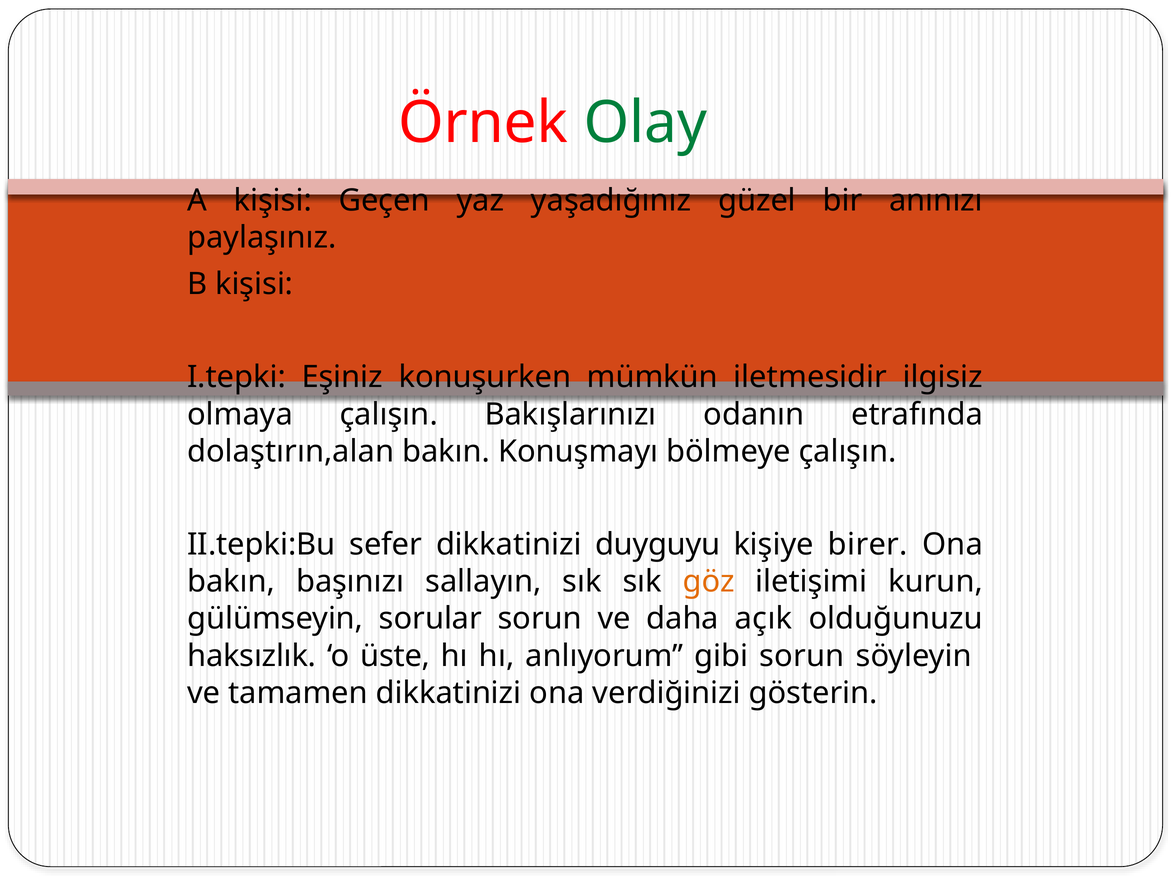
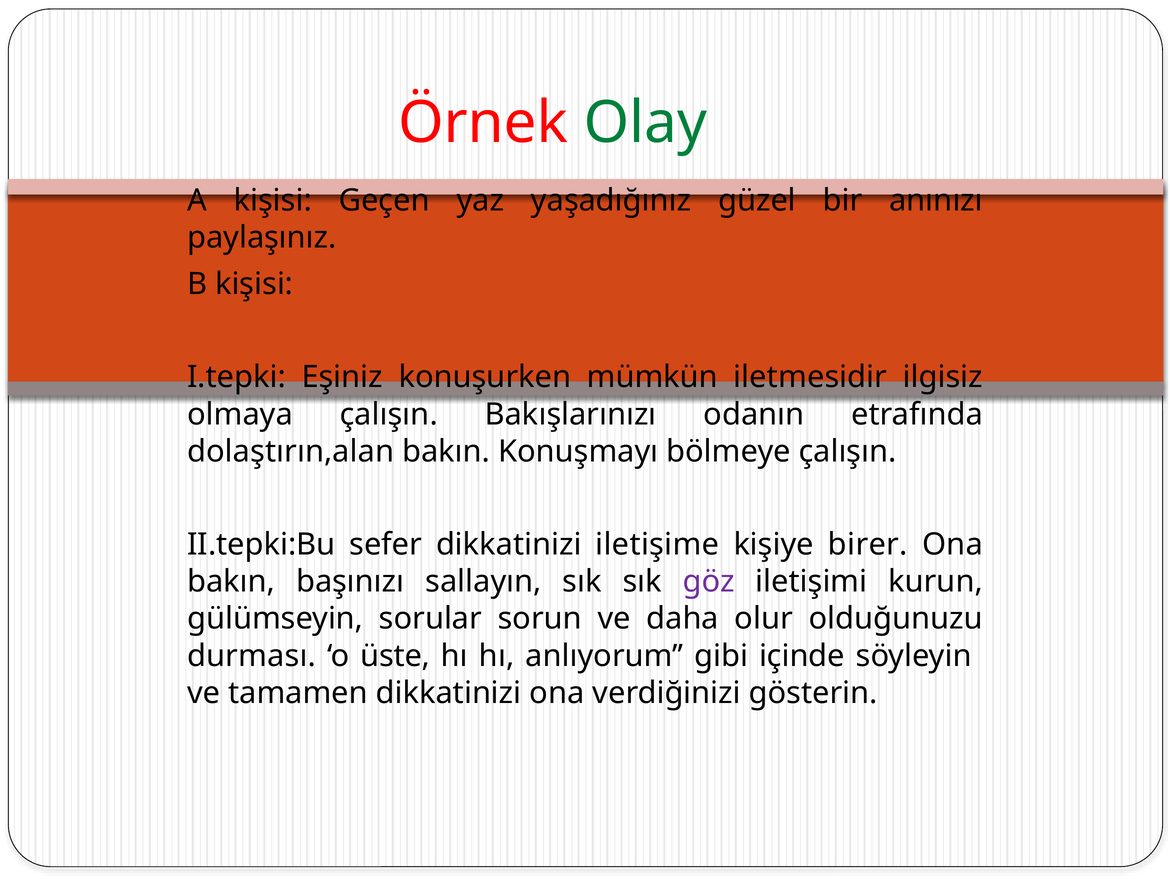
duyguyu: duyguyu -> iletişime (657, 544)
göz colour: orange -> purple (709, 581)
açık: açık -> olur (764, 618)
haksızlık: haksızlık -> durması (252, 655)
gibi sorun: sorun -> içinde (802, 655)
